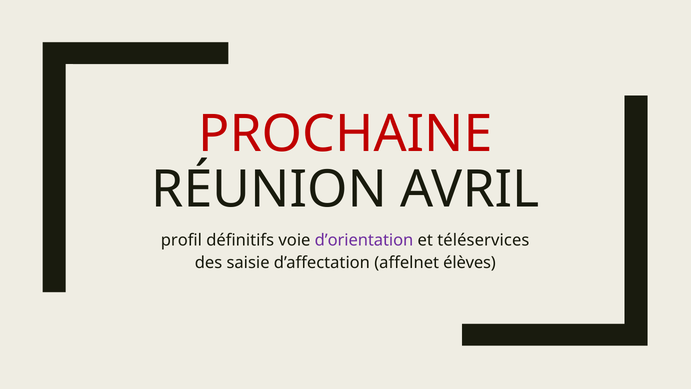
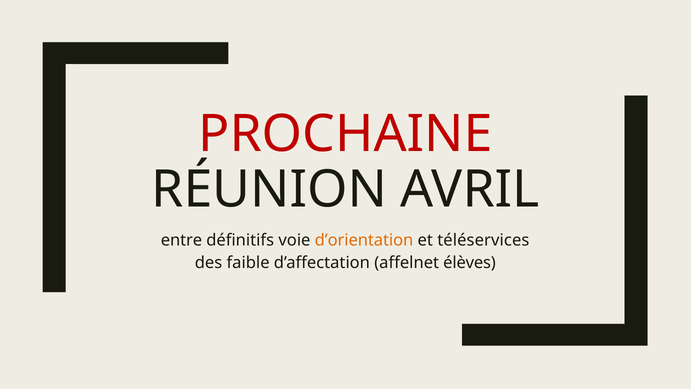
profil: profil -> entre (181, 240)
d’orientation colour: purple -> orange (364, 240)
saisie: saisie -> faible (248, 262)
